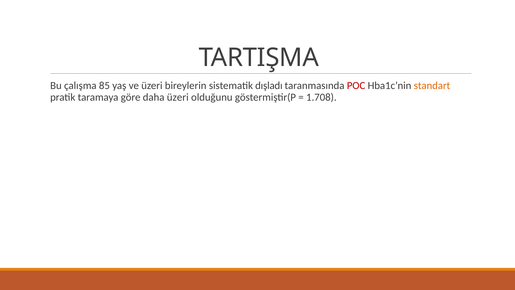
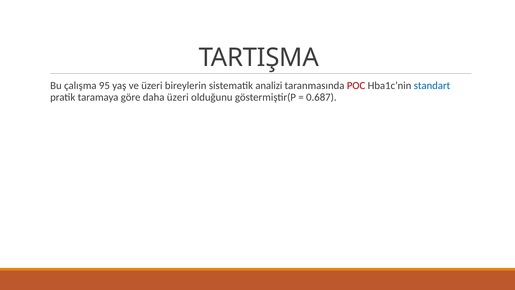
85: 85 -> 95 (104, 86)
dışladı: dışladı -> analizi (269, 86)
standart colour: orange -> blue (432, 86)
1.708: 1.708 -> 0.687 (321, 97)
